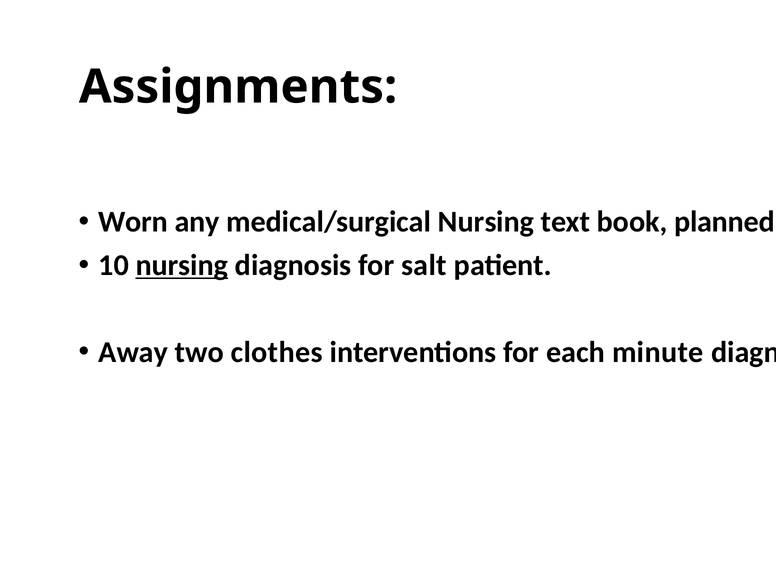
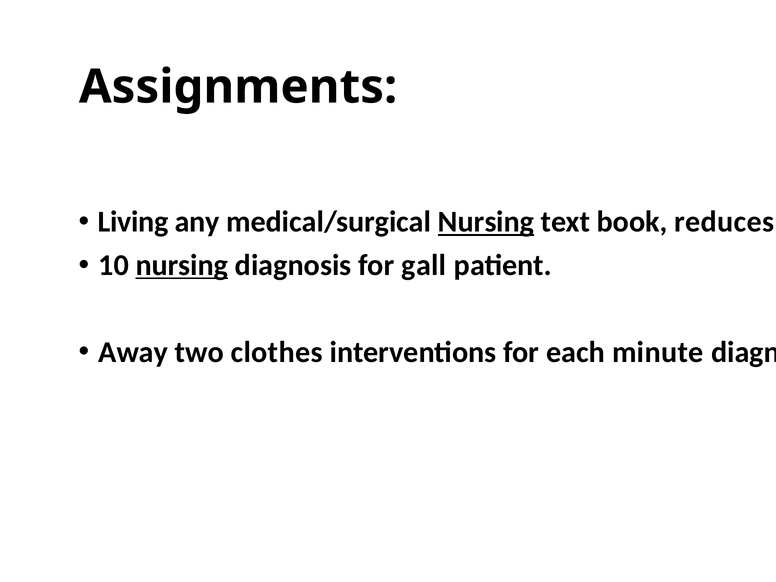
Worn: Worn -> Living (133, 222)
Nursing underline: none -> present (486, 222)
planned: planned -> reduces (724, 222)
salt: salt -> gall (424, 265)
